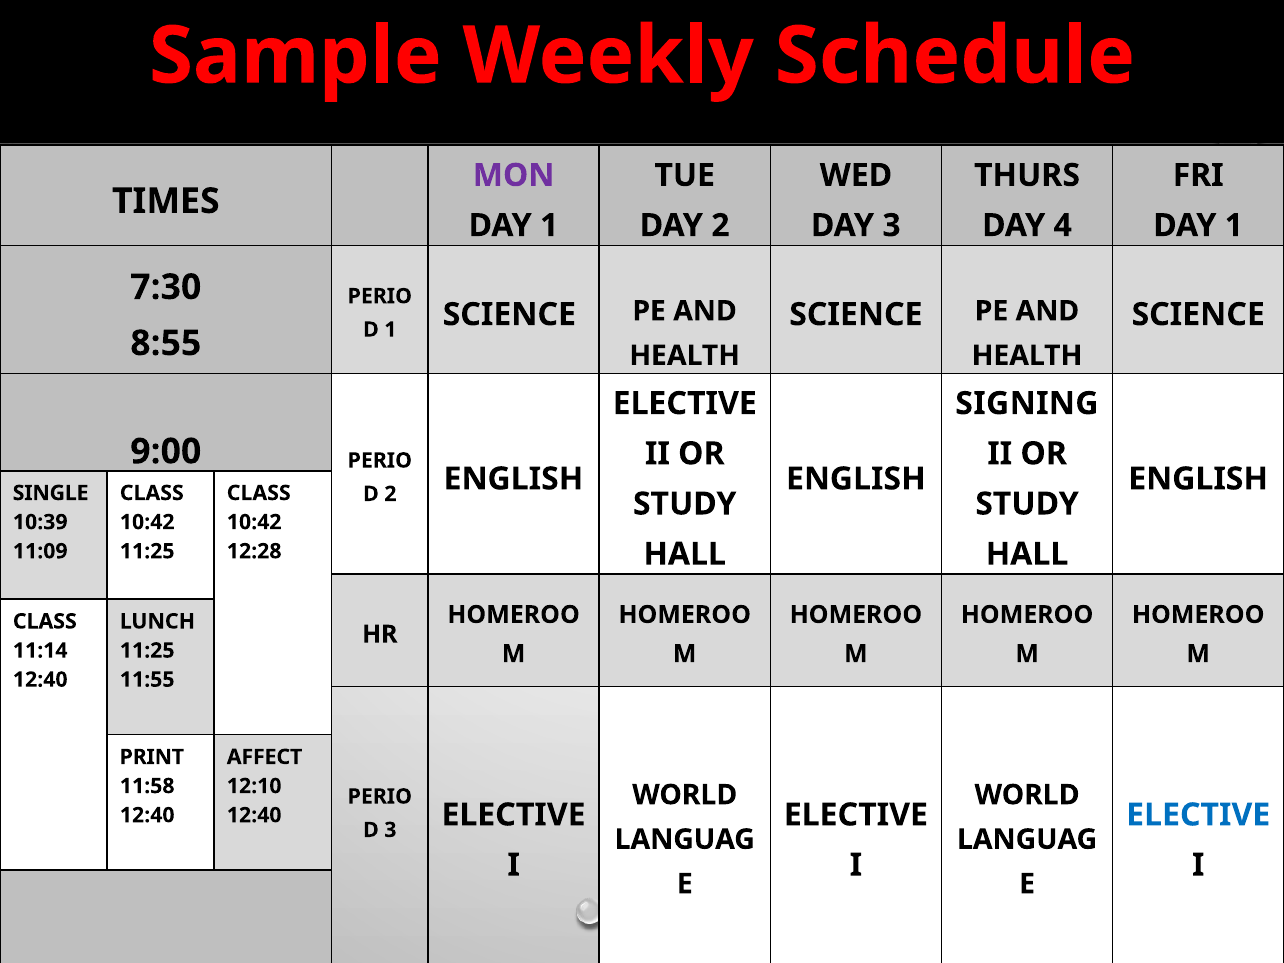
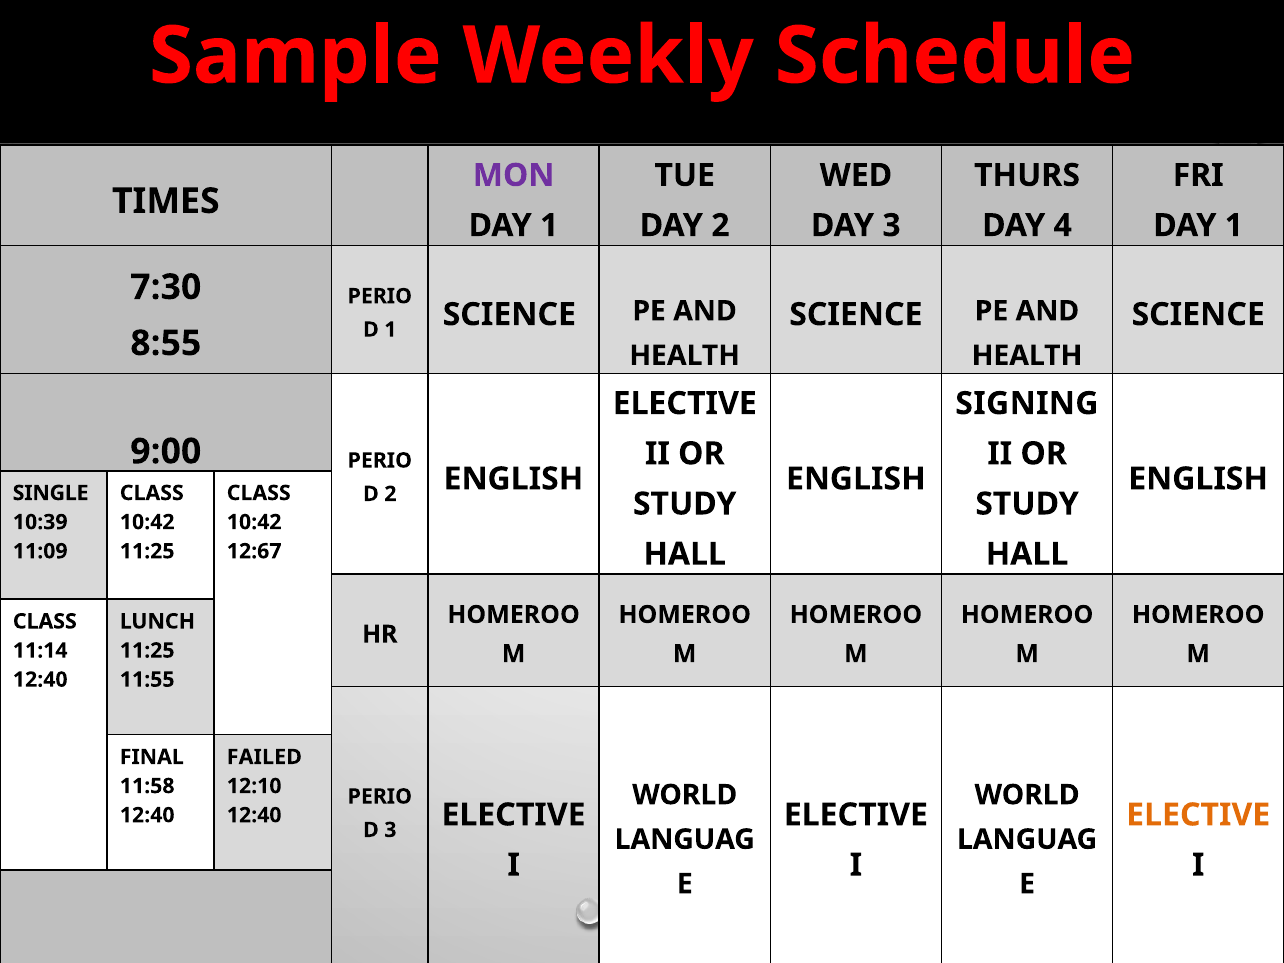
12:28: 12:28 -> 12:67 (254, 551)
PRINT: PRINT -> FINAL (152, 757)
AFFECT: AFFECT -> FAILED (264, 757)
ELECTIVE colour: blue -> orange (1198, 815)
